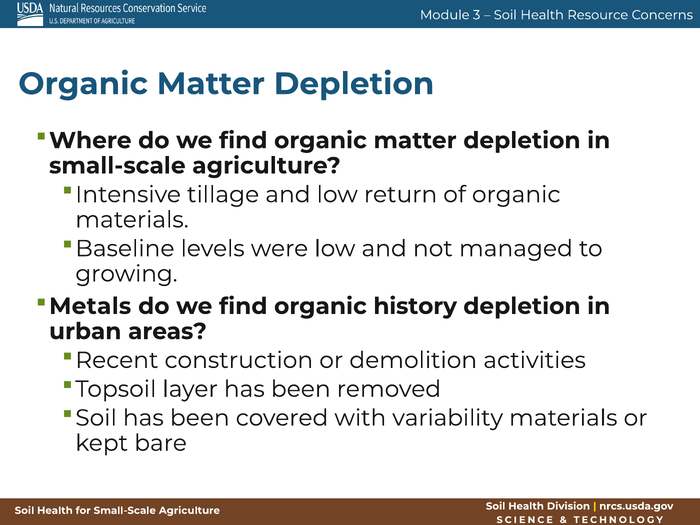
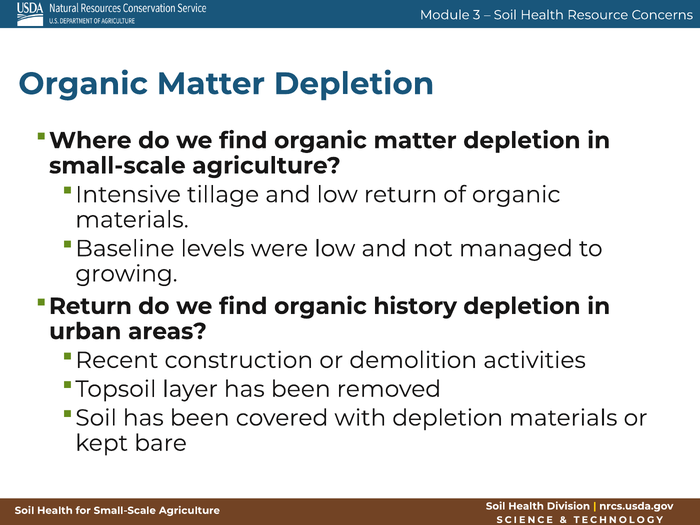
Metals: Metals -> Return (90, 306)
with variability: variability -> depletion (448, 418)
